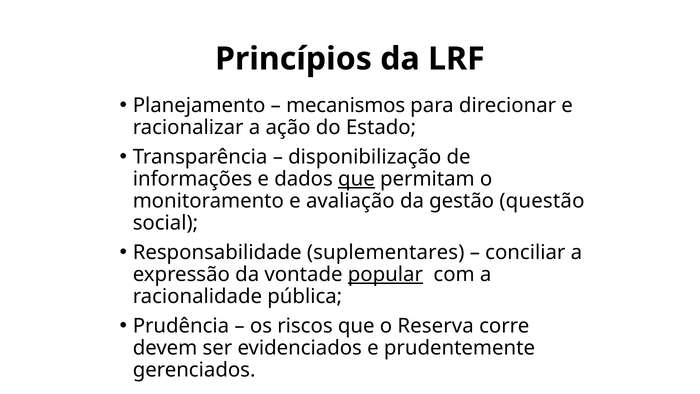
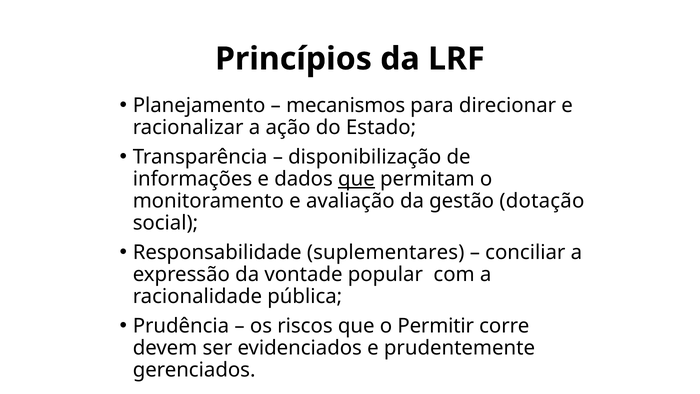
questão: questão -> dotação (542, 201)
popular underline: present -> none (385, 274)
Reserva: Reserva -> Permitir (436, 326)
